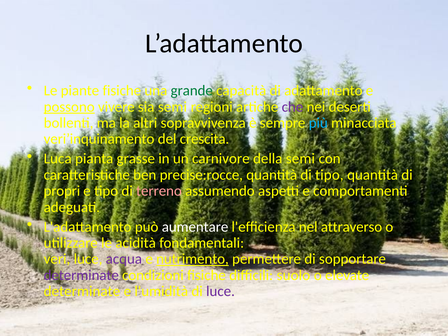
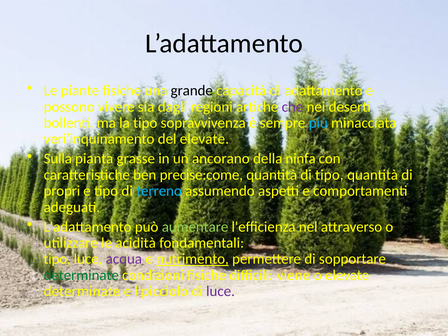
grande colour: green -> black (192, 91)
possono underline: present -> none (69, 107)
sia semi: semi -> dagli (172, 107)
la altri: altri -> tipo (145, 123)
del crescita: crescita -> elevate (204, 139)
Luca: Luca -> Sulla (58, 159)
carnivore: carnivore -> ancorano (221, 159)
della semi: semi -> ninfa (301, 159)
precise:rocce: precise:rocce -> precise:come (201, 175)
terreno colour: pink -> light blue (159, 191)
aumentare colour: white -> light green (195, 227)
veri: veri -> tipo (57, 259)
determinate colour: purple -> green (81, 275)
suolo: suolo -> viene (293, 275)
l'umidità: l'umidità -> l'picciolo (161, 291)
